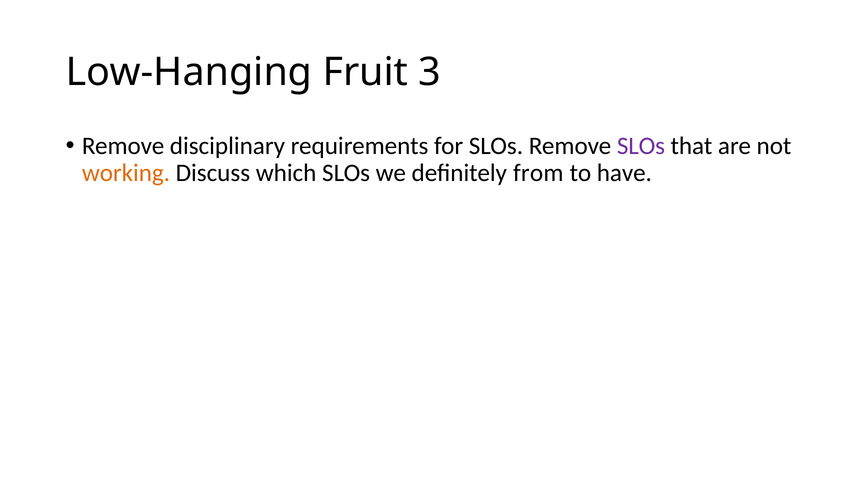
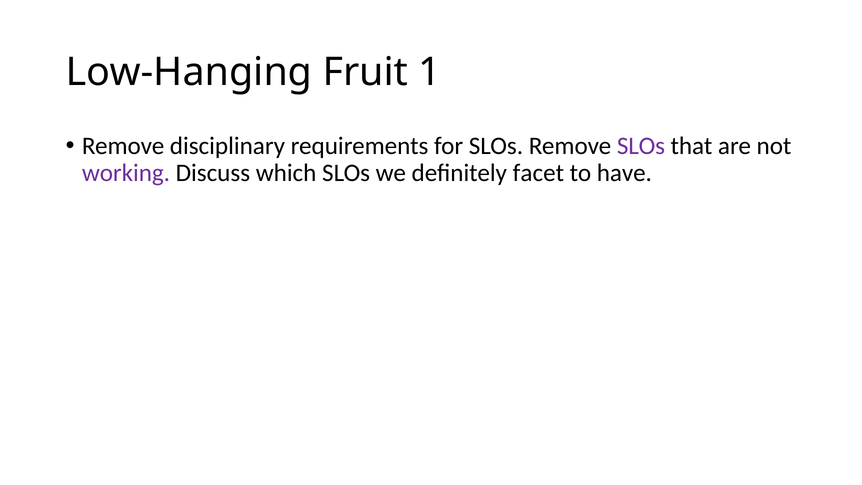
3: 3 -> 1 (430, 72)
working colour: orange -> purple (126, 173)
from: from -> facet (538, 173)
